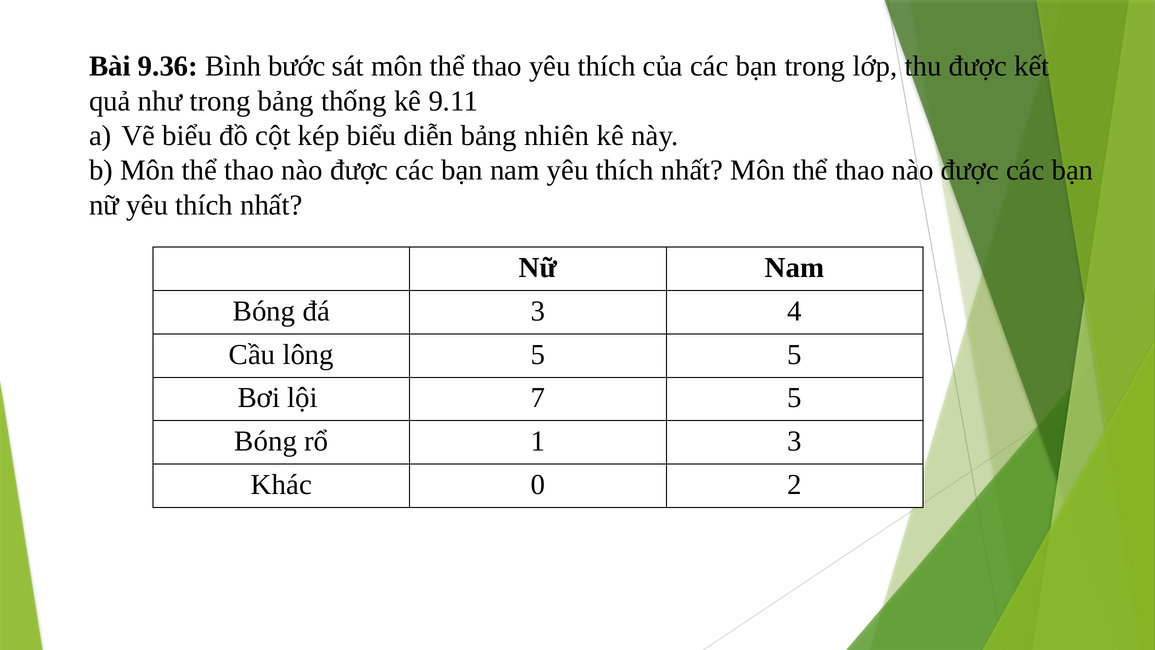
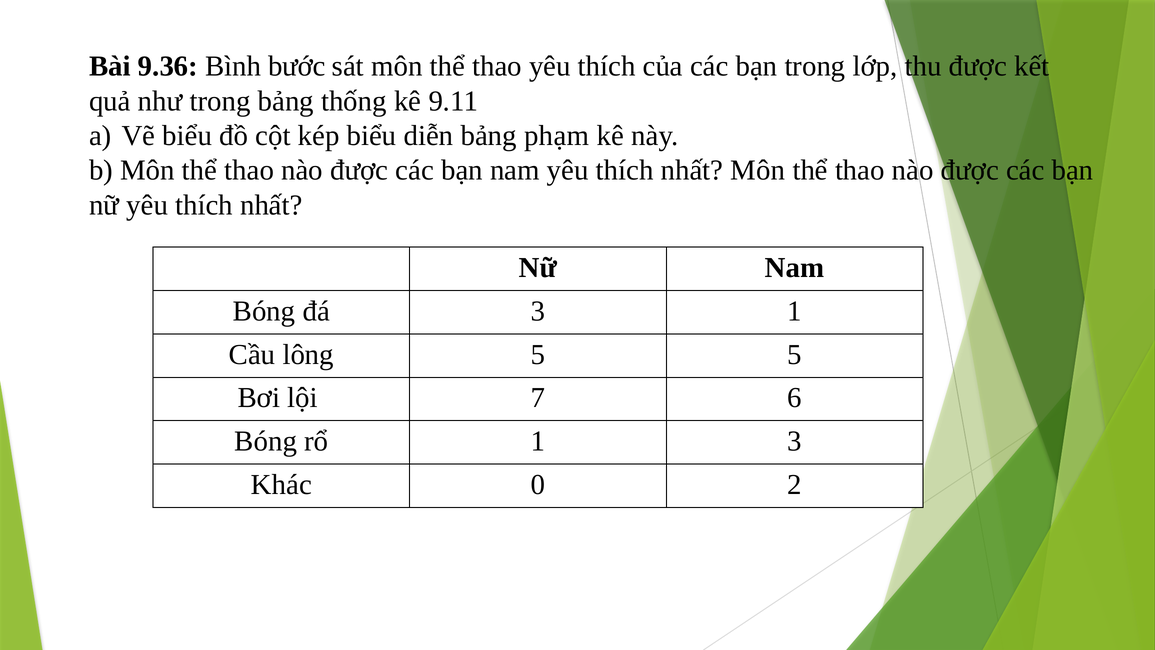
nhiên: nhiên -> phạm (557, 136)
3 4: 4 -> 1 (795, 311)
7 5: 5 -> 6 (795, 398)
